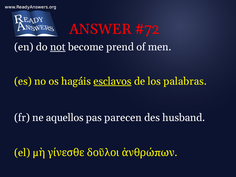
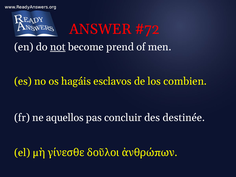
esclavos underline: present -> none (112, 81)
palabras: palabras -> combien (185, 81)
parecen: parecen -> concluir (123, 118)
husband: husband -> destinée (184, 118)
